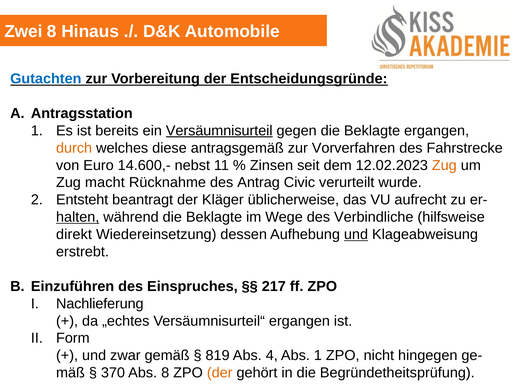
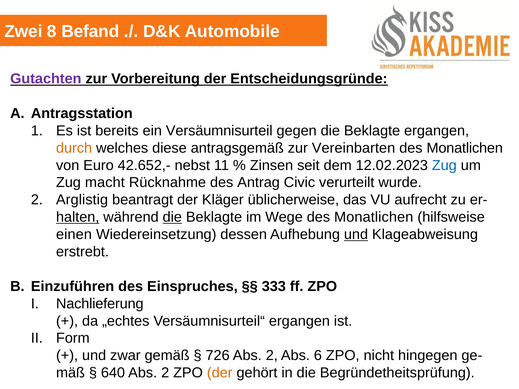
Hinaus: Hinaus -> Befand (90, 32)
Gutachten colour: blue -> purple (46, 79)
Versäumnisurteil underline: present -> none (219, 131)
Vorverfahren: Vorverfahren -> Vereinbarten (354, 148)
Fahrstrecke: Fahrstrecke -> Monatlichen (465, 148)
14.600,-: 14.600,- -> 42.652,- (144, 165)
Zug colour: orange -> blue (444, 165)
Entsteht: Entsteht -> Arglistig (82, 200)
die underline: none -> present (172, 217)
Wege des Verbindliche: Verbindliche -> Monatlichen (374, 217)
direkt: direkt -> einen (74, 235)
217: 217 -> 333 (274, 287)
819: 819 -> 726 (218, 356)
4: 4 -> 2 (272, 356)
Abs 1: 1 -> 6 (318, 356)
370: 370 -> 640 (113, 373)
8: 8 -> 2 (165, 373)
